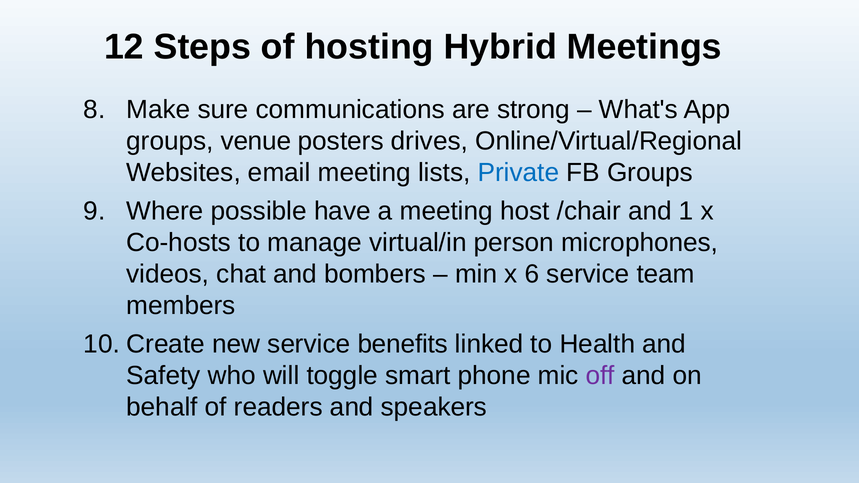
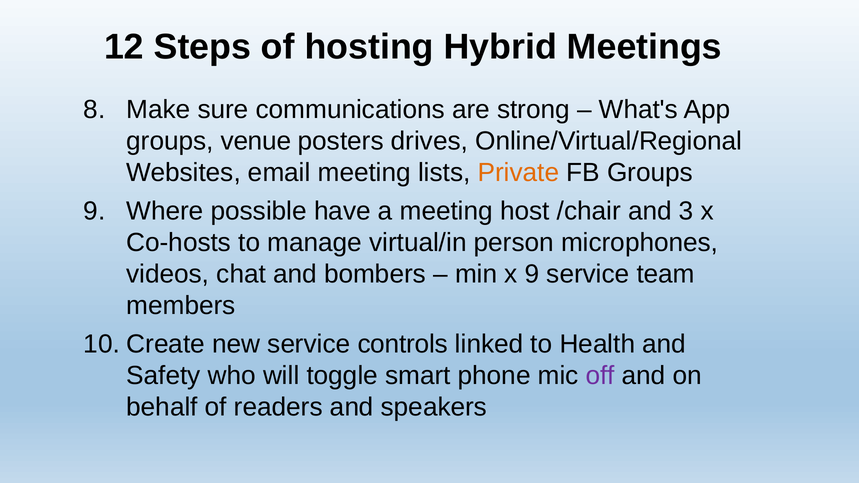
Private colour: blue -> orange (518, 173)
1: 1 -> 3 (686, 211)
x 6: 6 -> 9 (532, 274)
benefits: benefits -> controls (403, 344)
